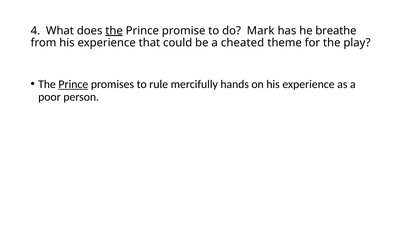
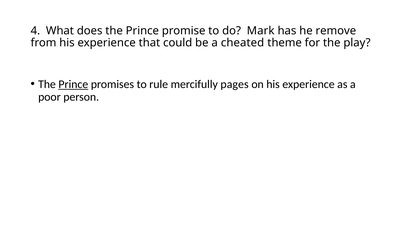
the underline: present -> none (114, 31)
breathe: breathe -> remove (336, 31)
hands: hands -> pages (235, 84)
